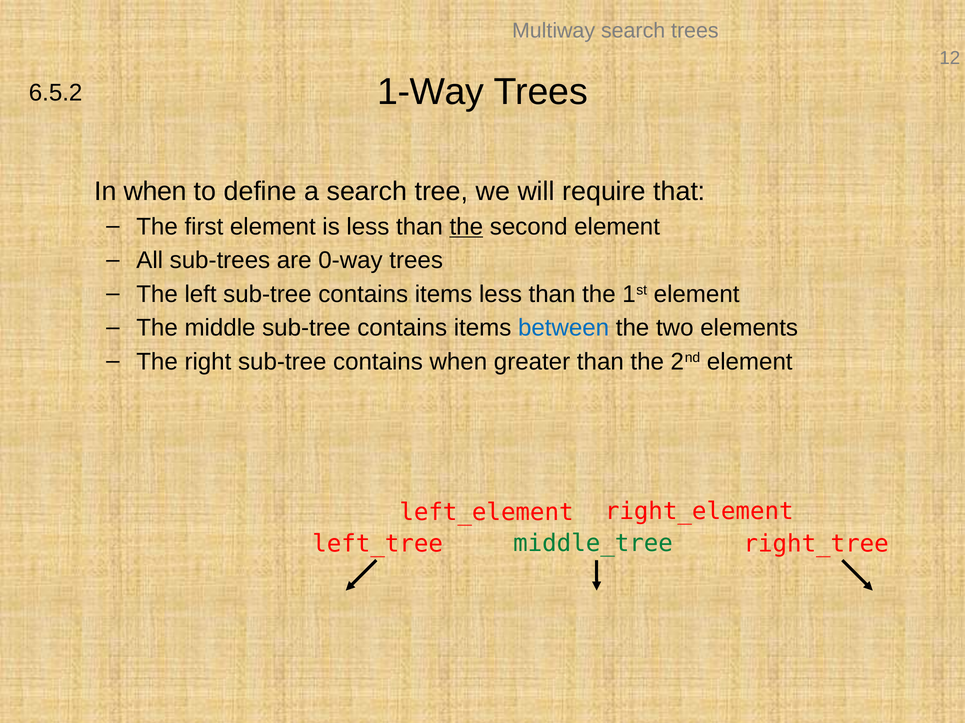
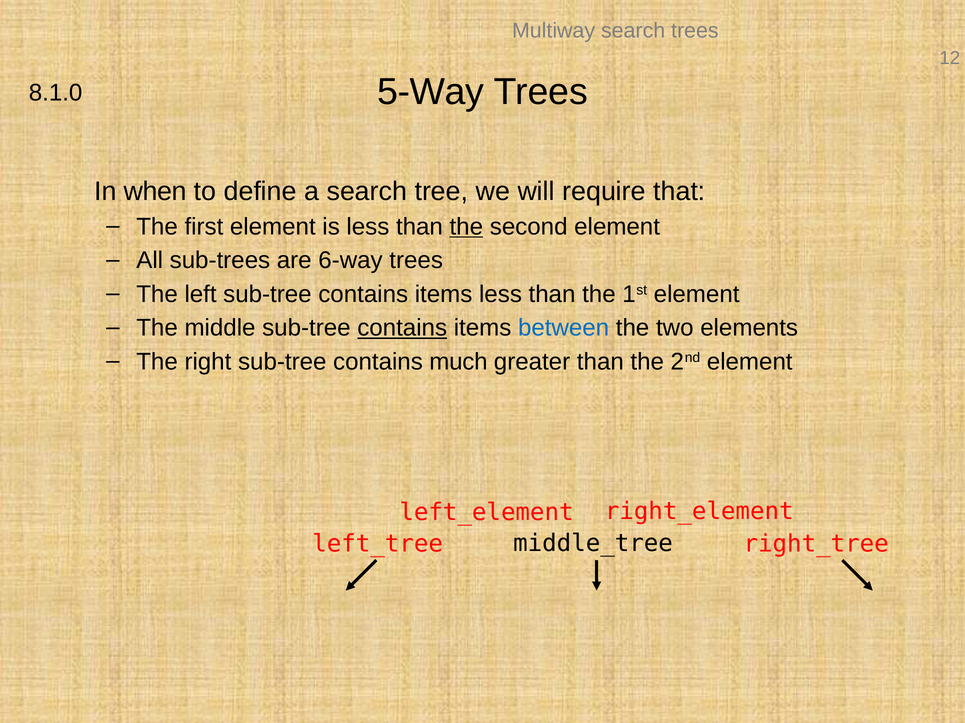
1-Way: 1-Way -> 5-Way (431, 92)
6.5.2: 6.5.2 -> 8.1.0 (56, 93)
0-way: 0-way -> 6-way (350, 261)
contains underline: none -> present (402, 328)
contains when: when -> much (458, 362)
middle_tree colour: green -> black (593, 544)
